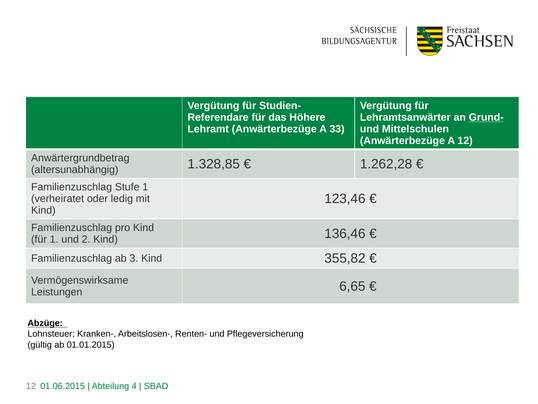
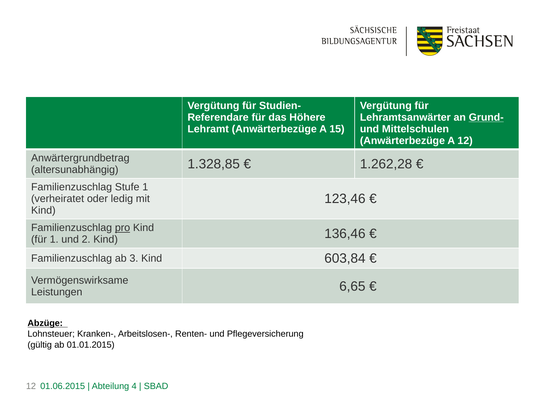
33: 33 -> 15 (337, 129)
pro underline: none -> present (123, 227)
355,82: 355,82 -> 603,84 (345, 258)
